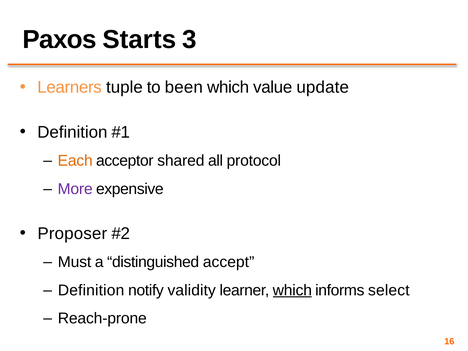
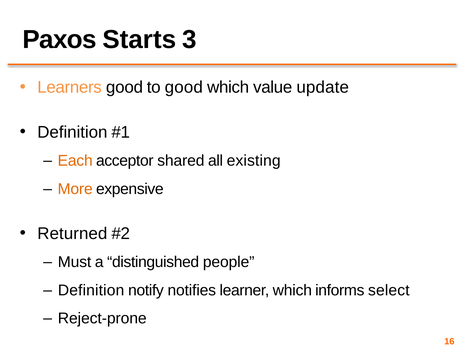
Learners tuple: tuple -> good (125, 87)
to been: been -> good (184, 87)
protocol: protocol -> existing (254, 161)
More colour: purple -> orange (75, 189)
Proposer: Proposer -> Returned (72, 234)
accept: accept -> people (229, 262)
validity: validity -> notifies (192, 290)
which underline: present -> none (292, 290)
Reach-prone: Reach-prone -> Reject-prone (102, 318)
